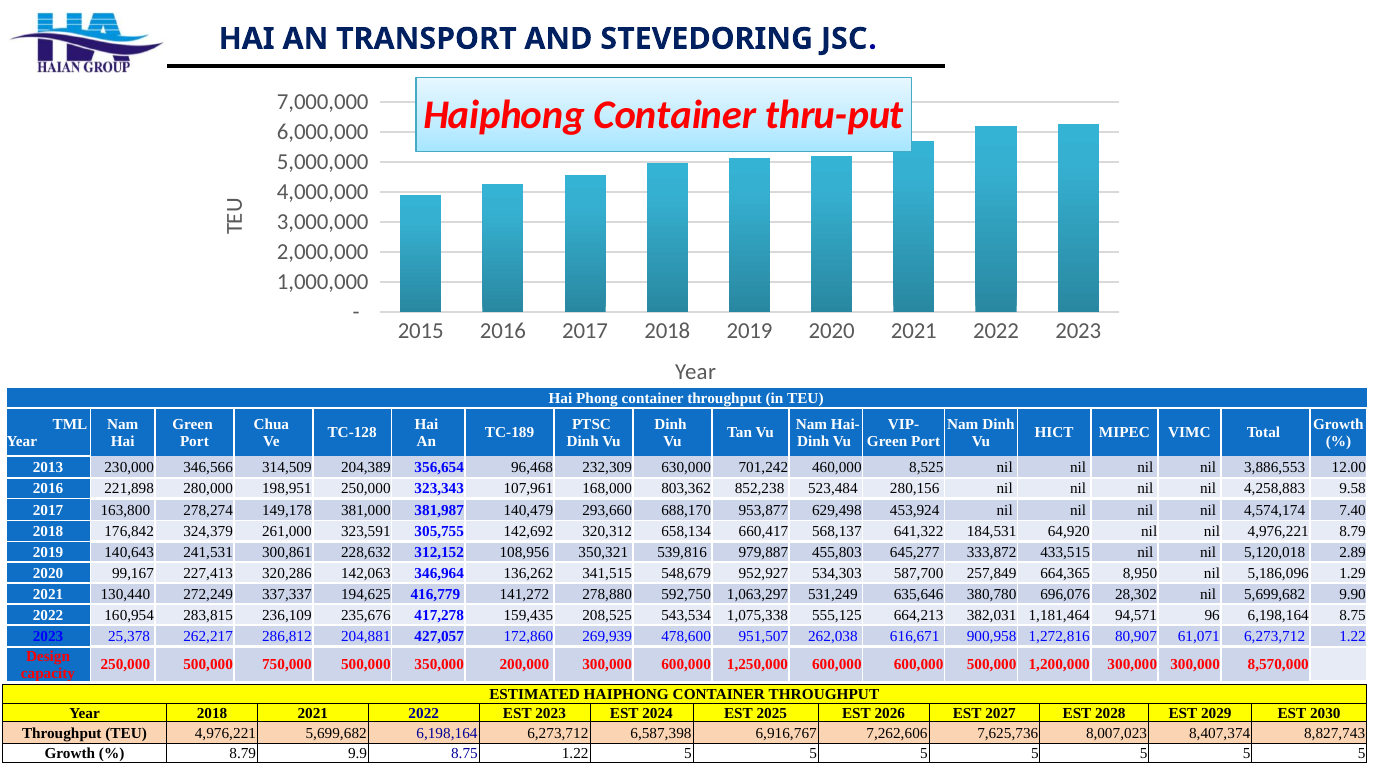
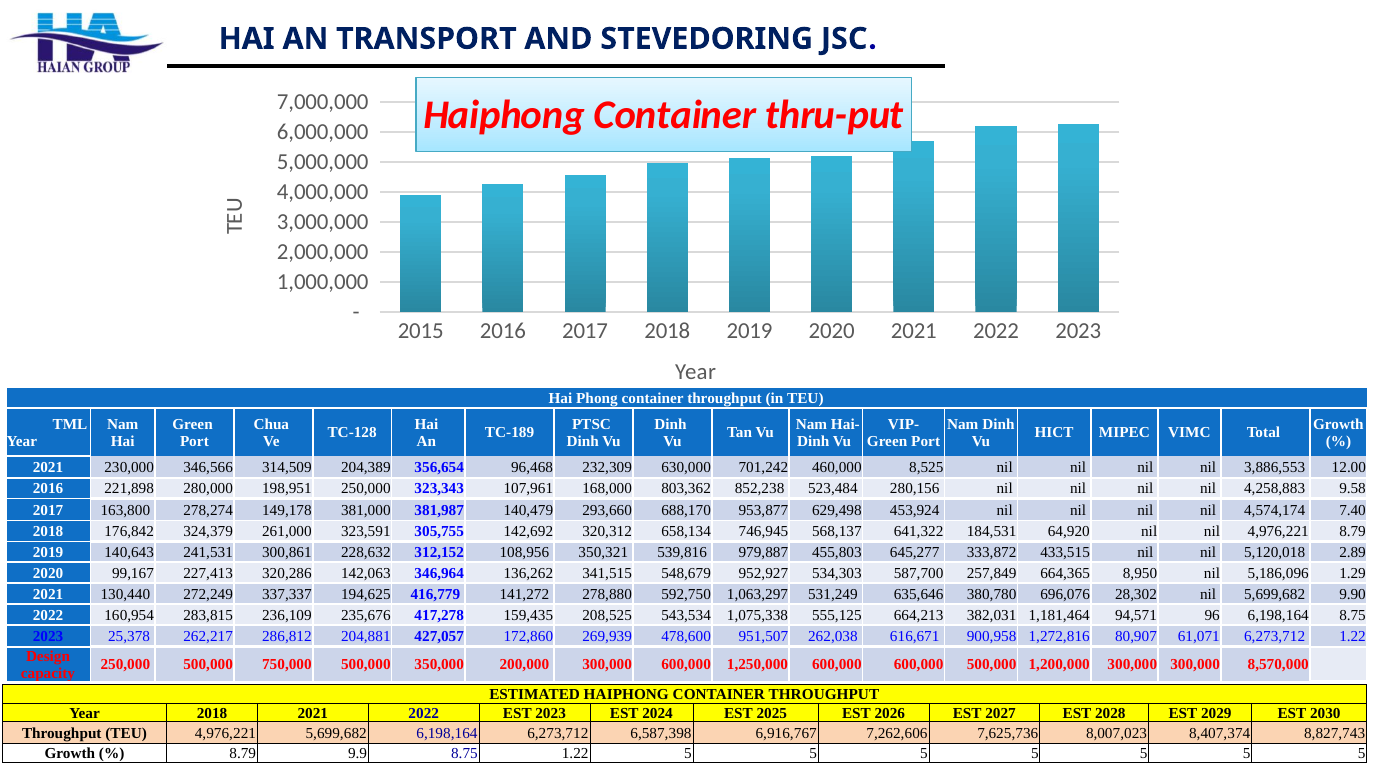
2013: 2013 -> 2021 (48, 468)
660,417: 660,417 -> 746,945 (763, 532)
